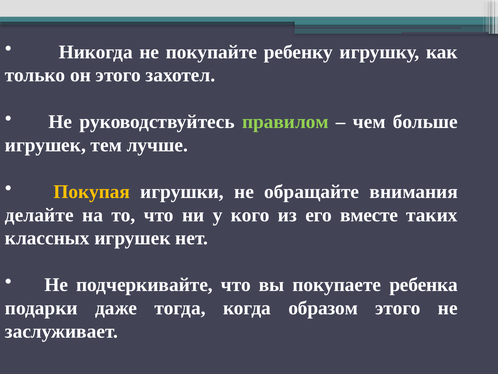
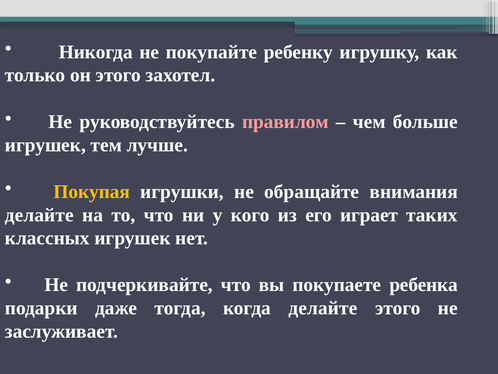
правилом colour: light green -> pink (285, 122)
вместе: вместе -> играет (369, 215)
когда образом: образом -> делайте (323, 308)
